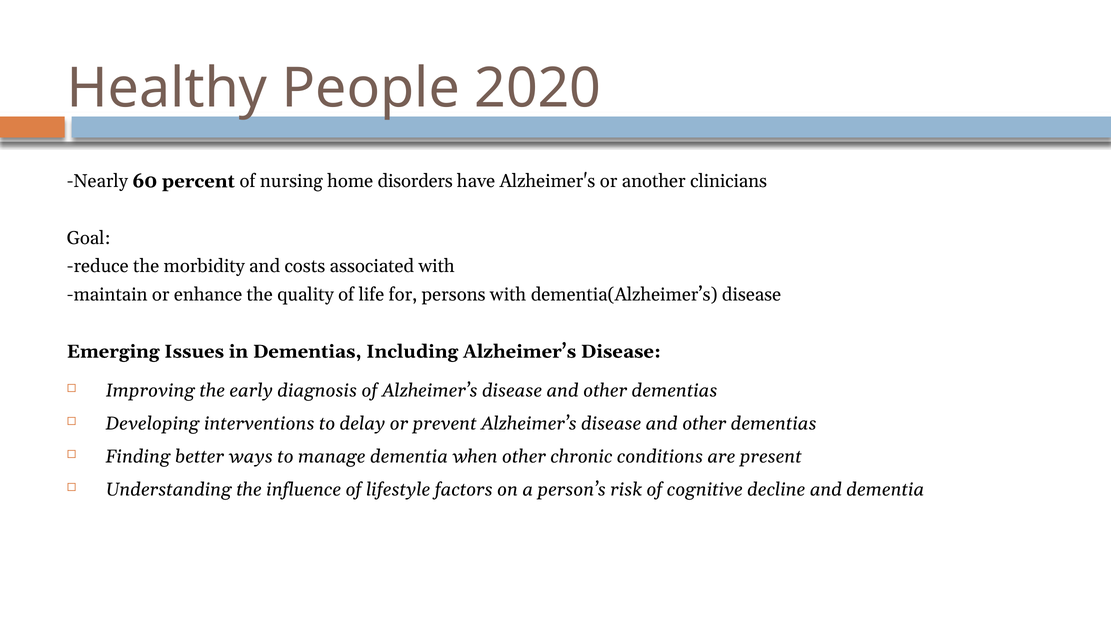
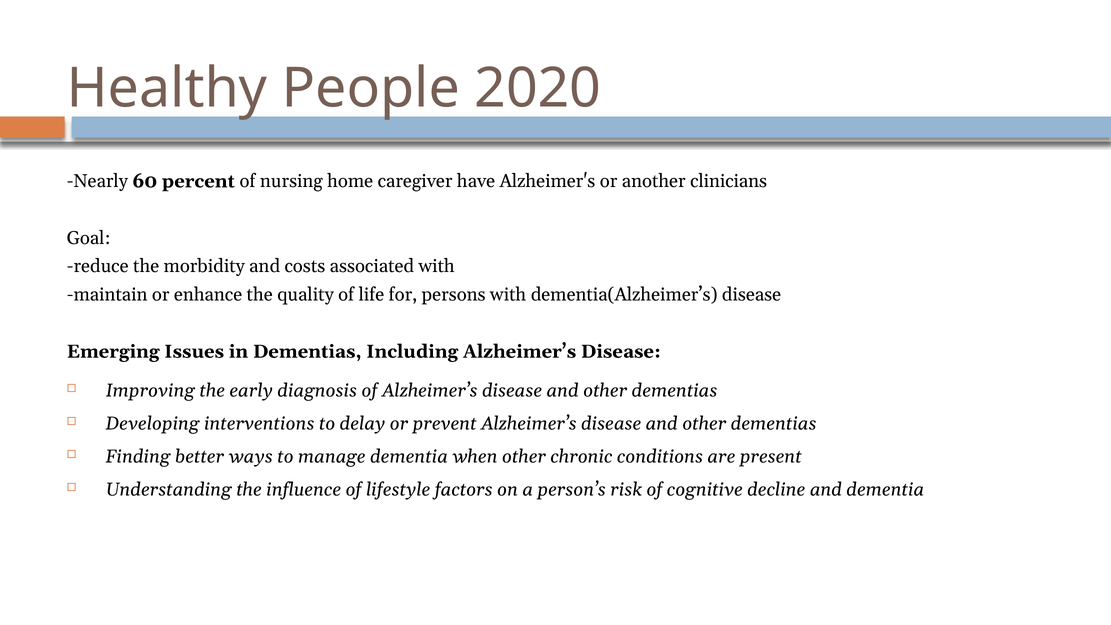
disorders: disorders -> caregiver (415, 181)
